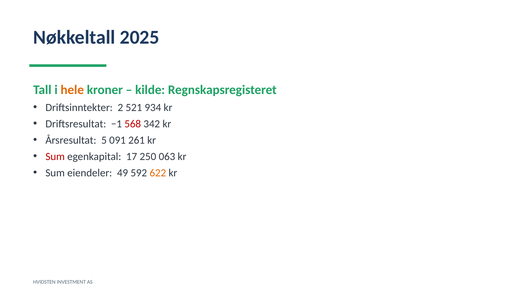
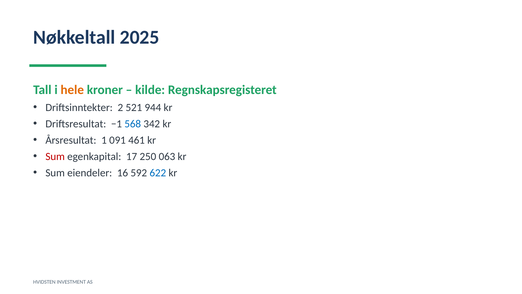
934: 934 -> 944 (153, 107)
568 colour: red -> blue (133, 124)
5: 5 -> 1 (104, 140)
261: 261 -> 461 (137, 140)
49: 49 -> 16 (123, 173)
622 colour: orange -> blue (158, 173)
